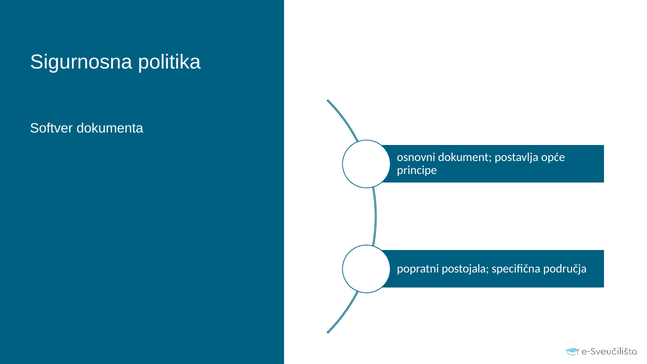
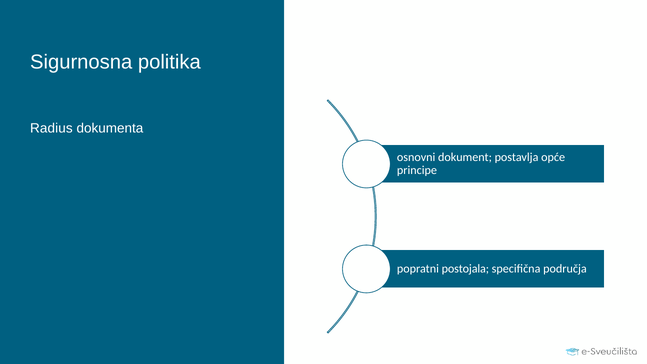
Softver: Softver -> Radius (51, 128)
